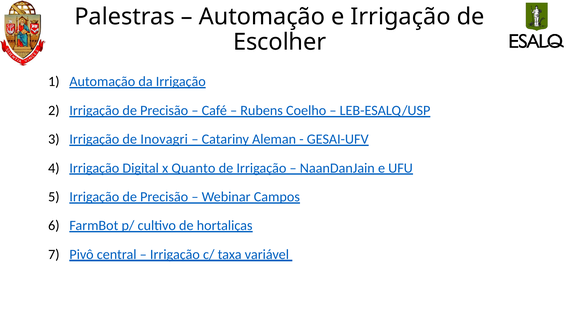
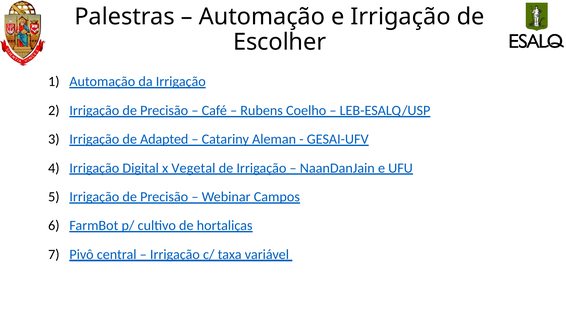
Inovagri: Inovagri -> Adapted (164, 139)
Quanto: Quanto -> Vegetal (193, 168)
